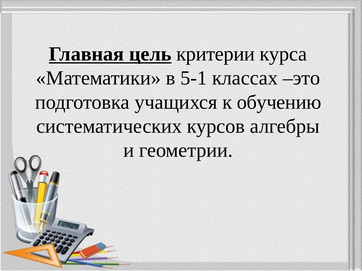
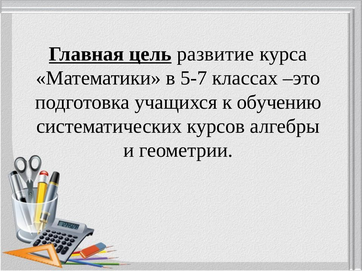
критерии: критерии -> развитие (215, 54)
5-1: 5-1 -> 5-7 (194, 78)
